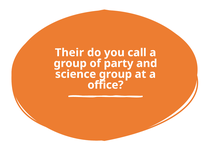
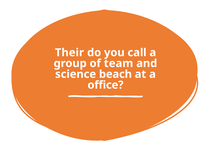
party: party -> team (119, 63)
science group: group -> beach (115, 74)
